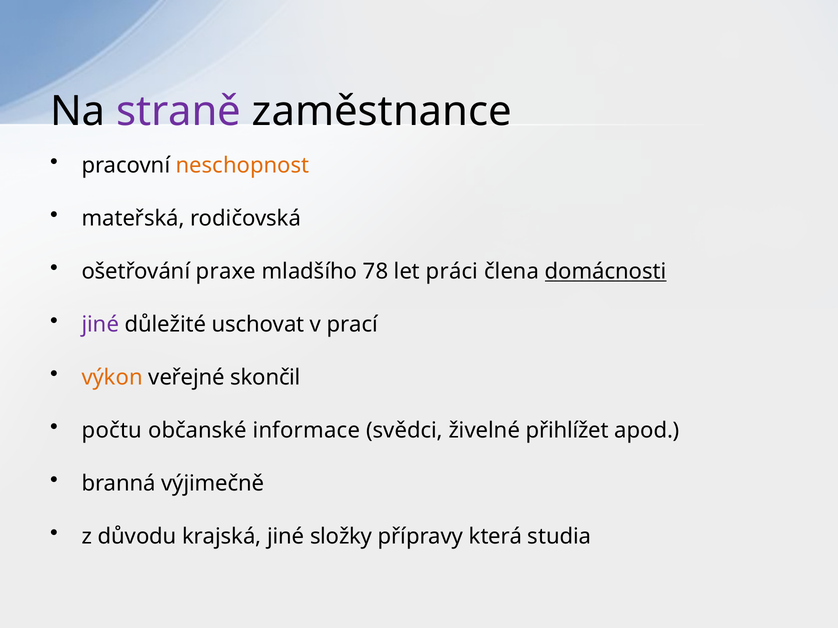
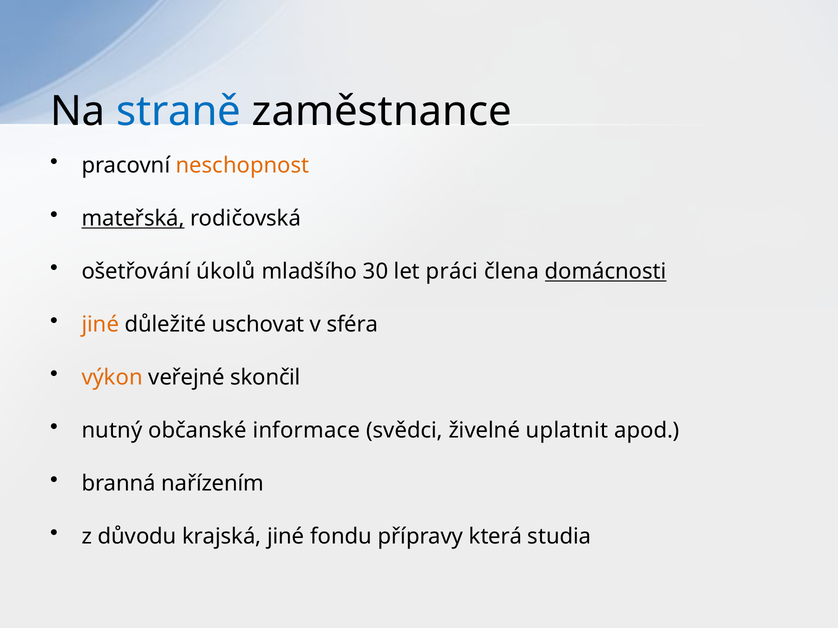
straně colour: purple -> blue (179, 111)
mateřská underline: none -> present (133, 219)
praxe: praxe -> úkolů (226, 272)
78: 78 -> 30 (376, 272)
jiné colour: purple -> orange (100, 325)
prací: prací -> sféra (352, 325)
počtu: počtu -> nutný (112, 431)
přihlížet: přihlížet -> uplatnit (567, 431)
výjimečně: výjimečně -> nařízením (213, 484)
složky: složky -> fondu (341, 537)
